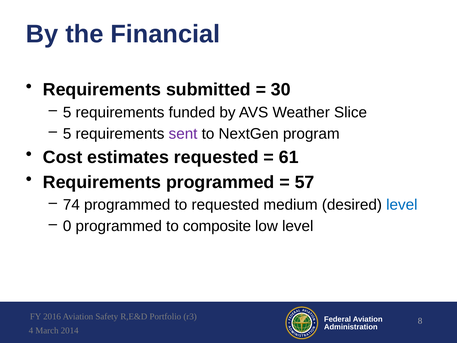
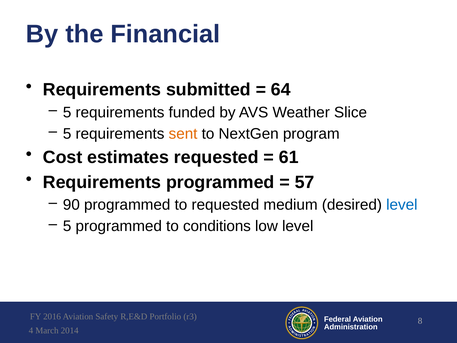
30: 30 -> 64 (281, 90)
sent colour: purple -> orange (183, 134)
74: 74 -> 90 (71, 205)
0: 0 -> 5 (67, 226)
composite: composite -> conditions (217, 226)
